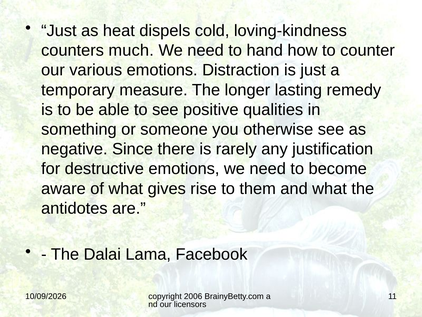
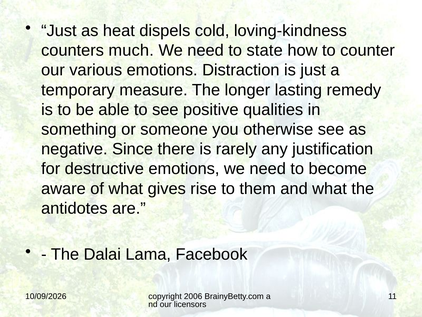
hand: hand -> state (265, 50)
